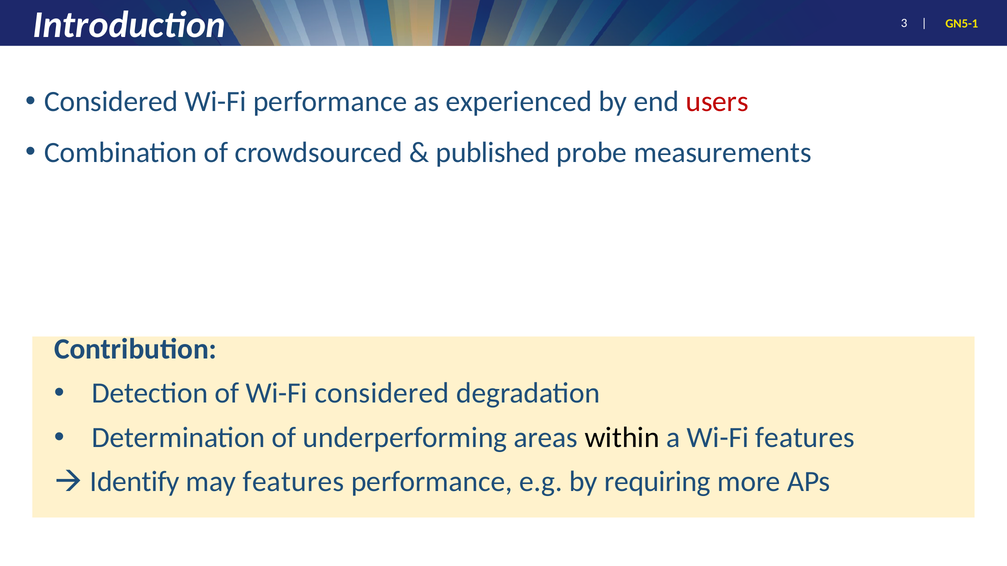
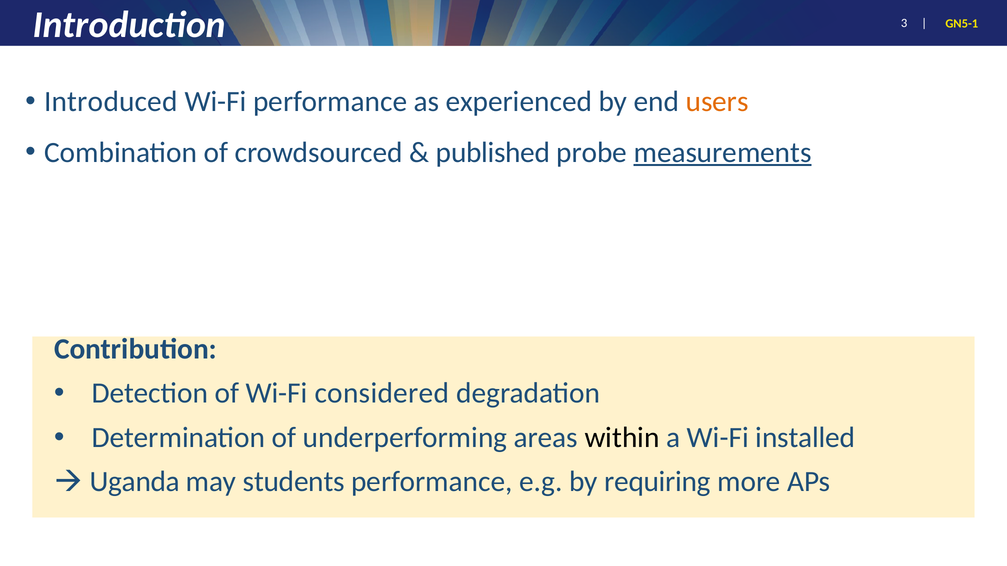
Considered: Considered -> Introduced (111, 102)
users colour: red -> orange (717, 102)
measurements underline: none -> present (723, 152)
Wi-Fi features: features -> installed (805, 438)
Identify: Identify -> Uganda (135, 482)
may features: features -> students (294, 482)
